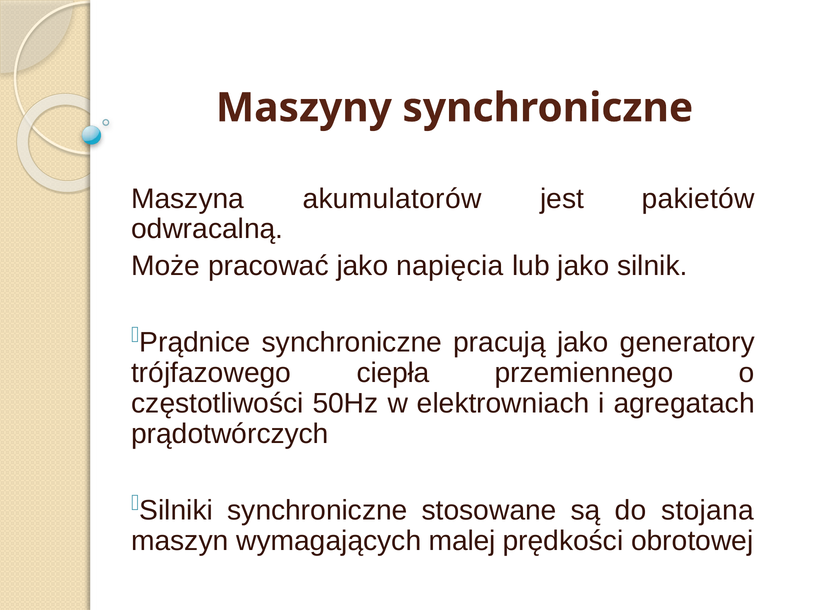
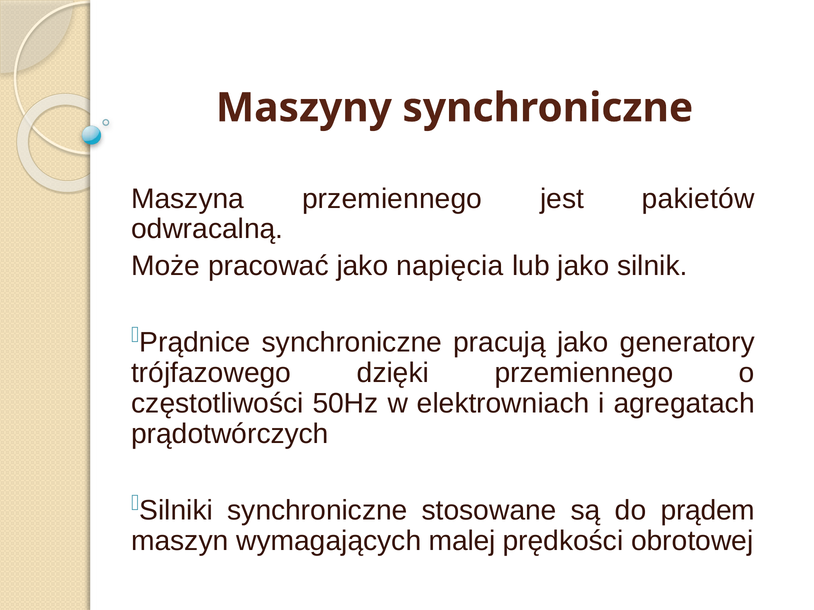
Maszyna akumulatorów: akumulatorów -> przemiennego (392, 199)
ciepła: ciepła -> dzięki (393, 373)
stojana: stojana -> prądem (708, 511)
